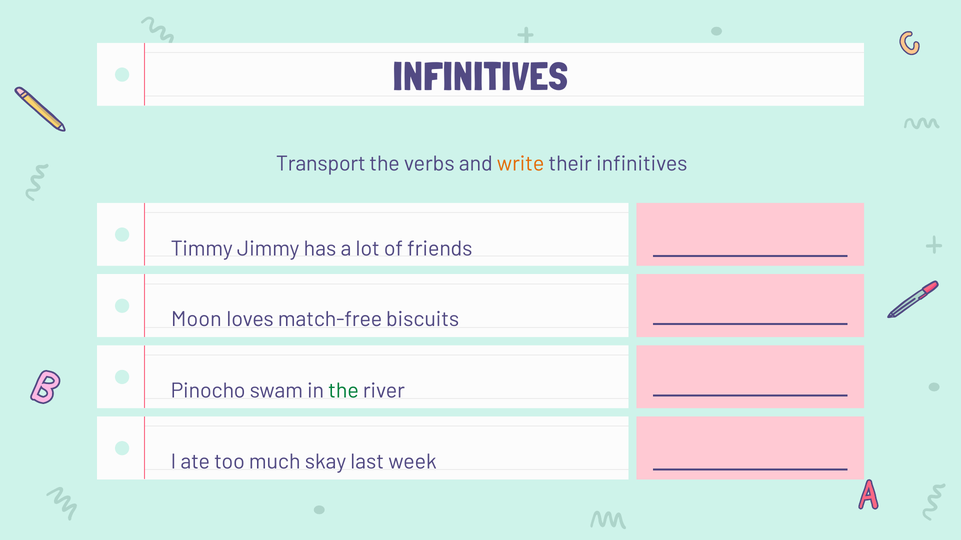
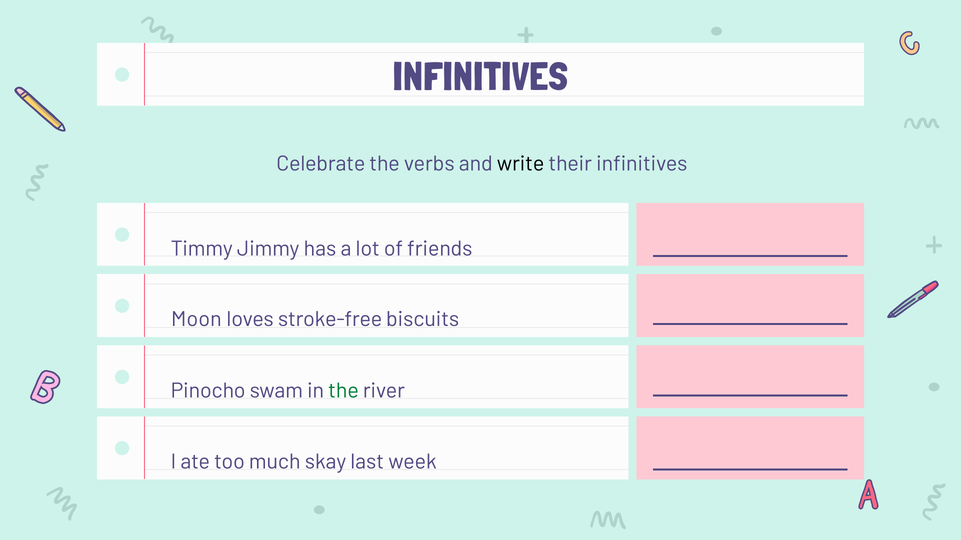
Transport: Transport -> Celebrate (321, 164)
write colour: orange -> black (521, 164)
match-free: match-free -> stroke-free (330, 320)
